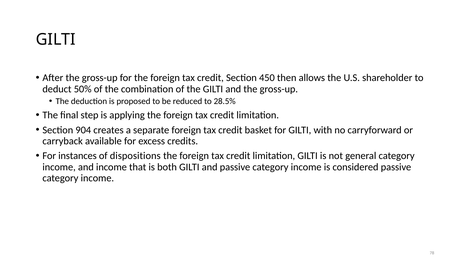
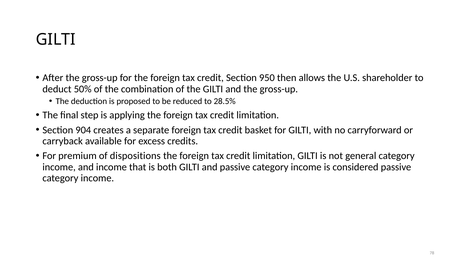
450: 450 -> 950 (267, 78)
instances: instances -> premium (77, 156)
